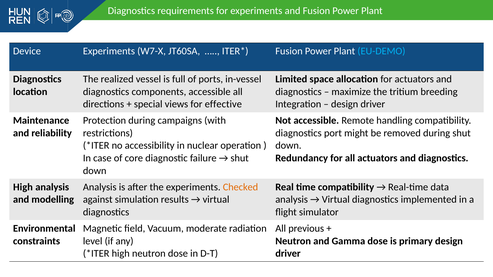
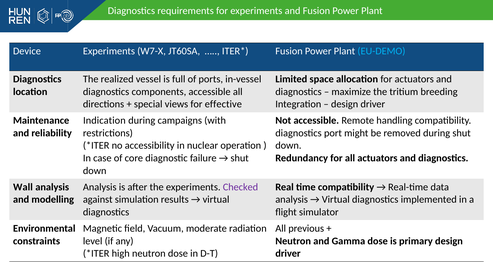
Protection: Protection -> Indication (104, 121)
High: High -> Wall (23, 187)
Checked colour: orange -> purple (240, 187)
